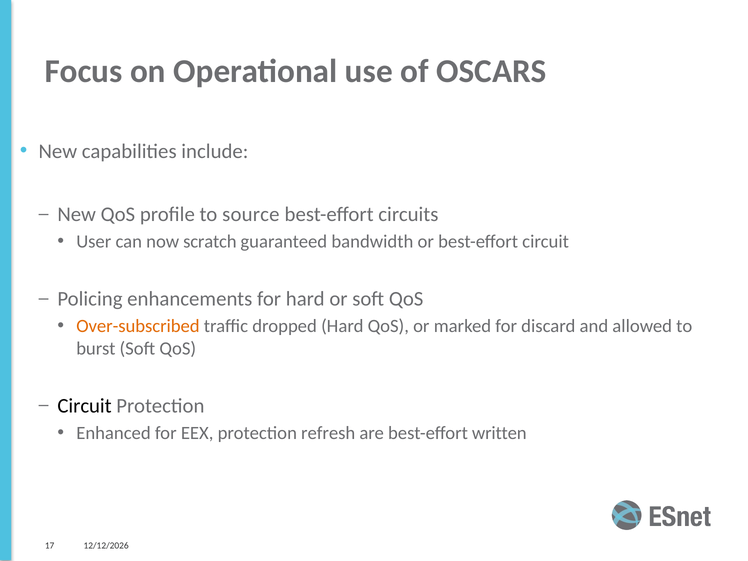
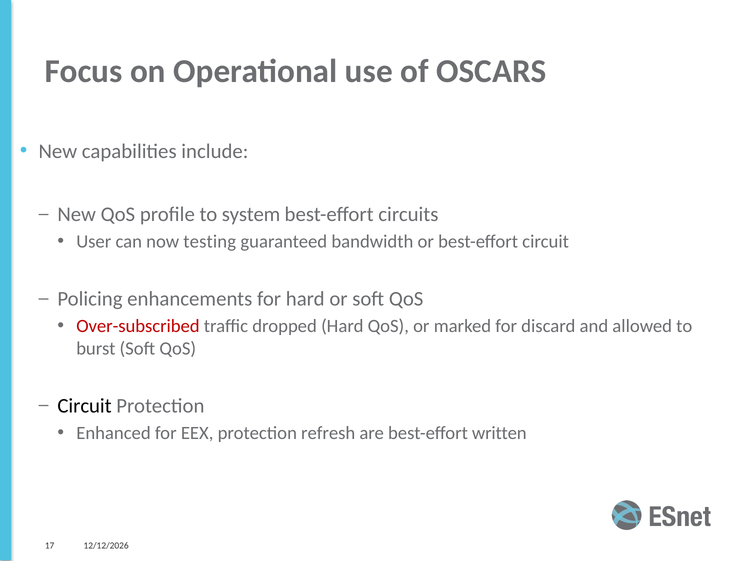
source: source -> system (251, 214)
scratch: scratch -> testing (210, 242)
Over-subscribed colour: orange -> red (138, 326)
